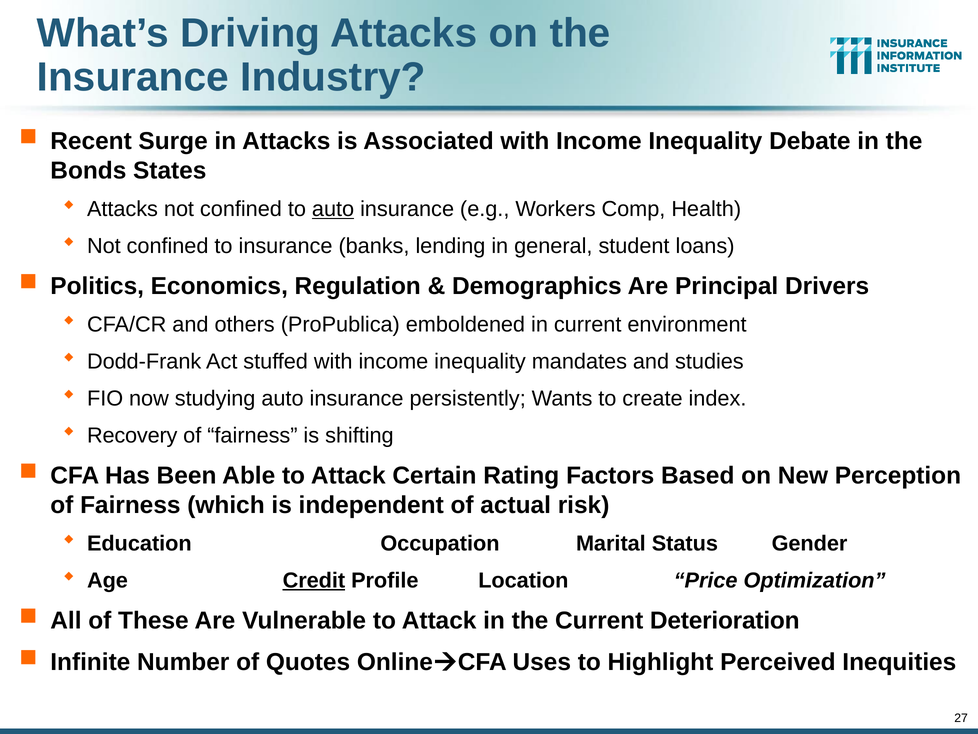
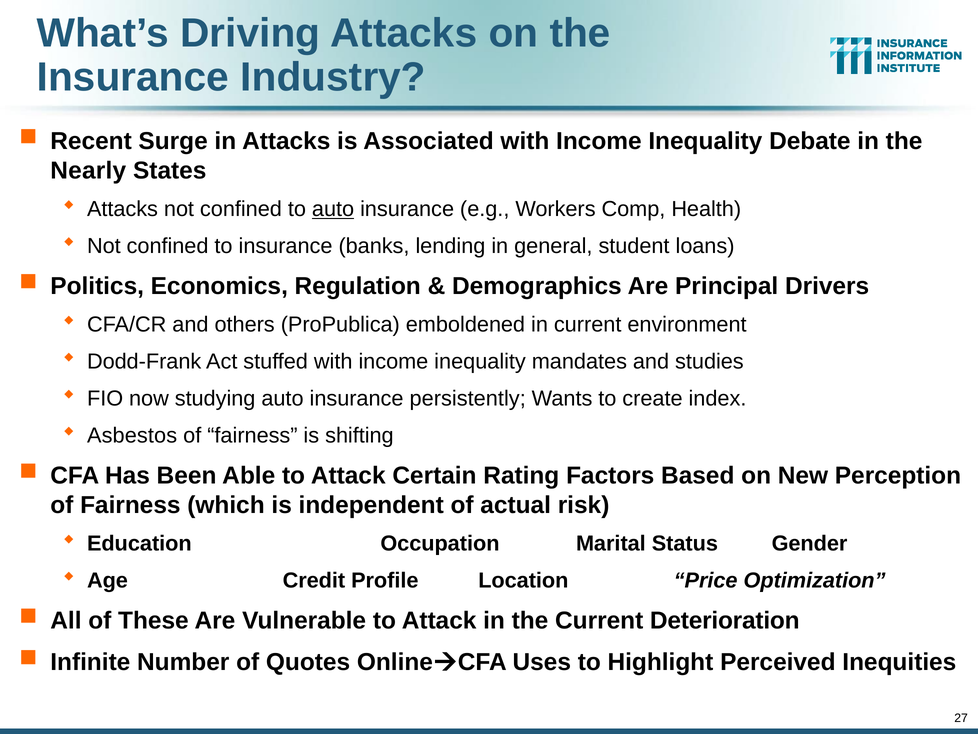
Bonds: Bonds -> Nearly (88, 171)
Recovery: Recovery -> Asbestos (132, 435)
Credit underline: present -> none (314, 580)
